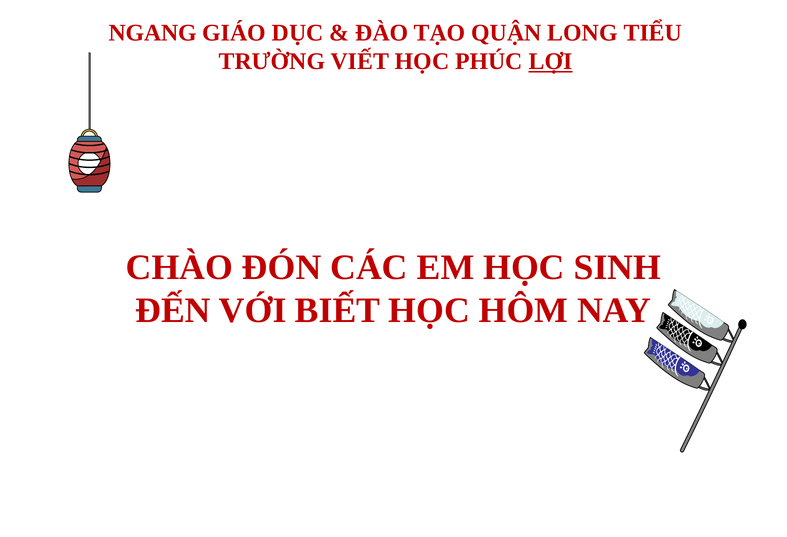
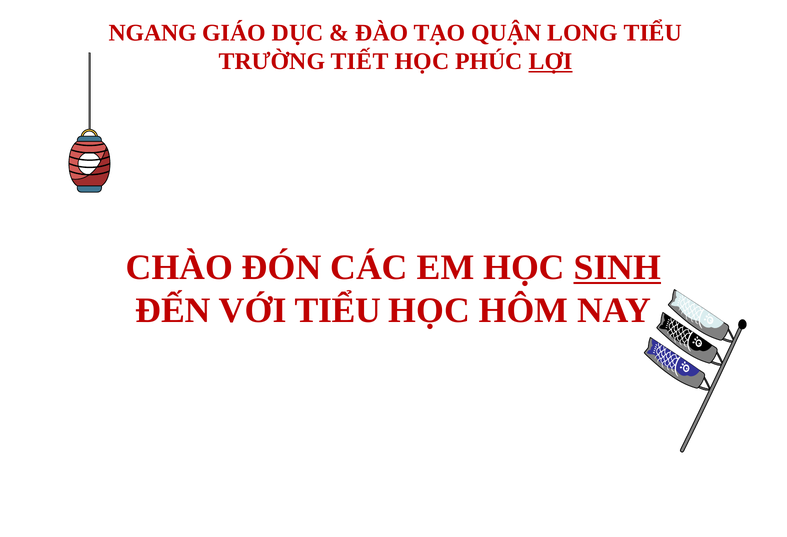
VIẾT: VIẾT -> TIẾT (360, 61)
SINH underline: none -> present (617, 267)
VỚI BIẾT: BIẾT -> TIỂU (338, 310)
